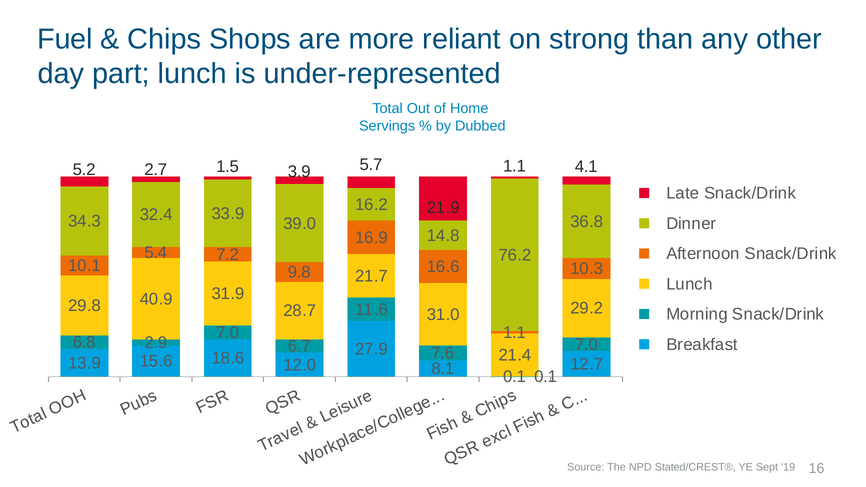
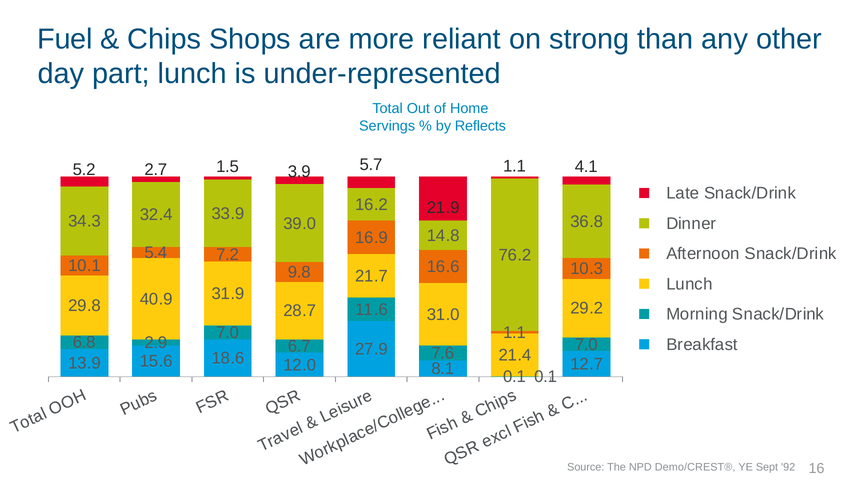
Dubbed: Dubbed -> Reflects (480, 126)
Stated/CREST®: Stated/CREST® -> Demo/CREST® (695, 468)
19: 19 -> 92 (788, 468)
